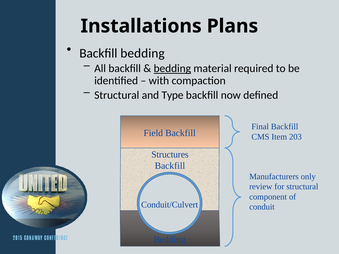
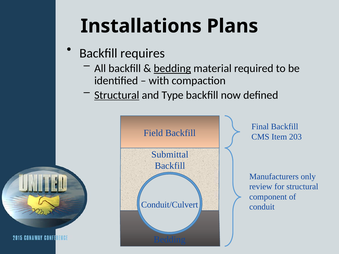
Backfill bedding: bedding -> requires (143, 53)
Structural underline: none -> present (117, 95)
Structures: Structures -> Submittal (170, 155)
